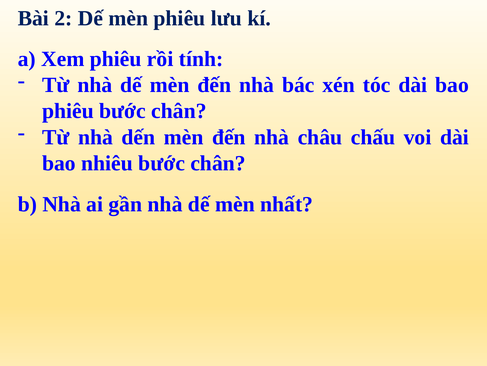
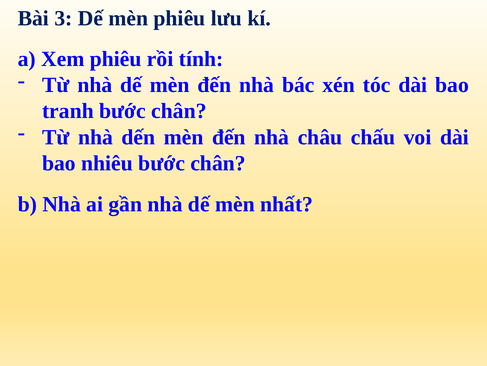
2: 2 -> 3 (63, 18)
phiêu: phiêu -> tranh (68, 111)
